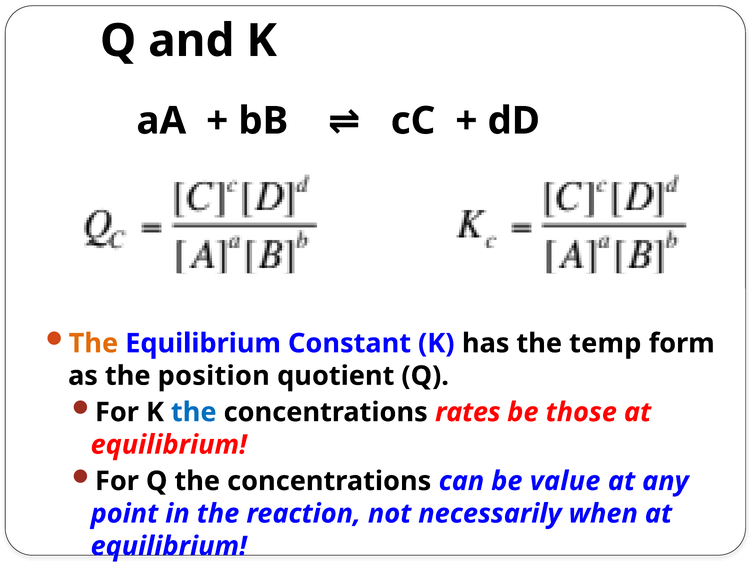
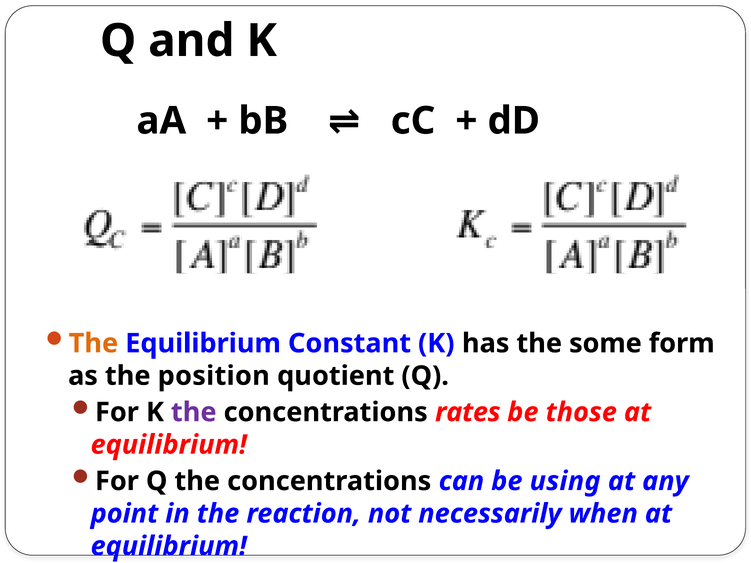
temp: temp -> some (605, 344)
the colour: blue -> purple (194, 412)
value: value -> using (565, 481)
